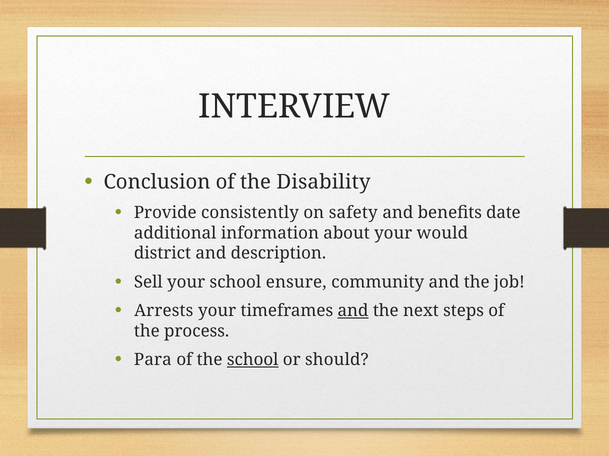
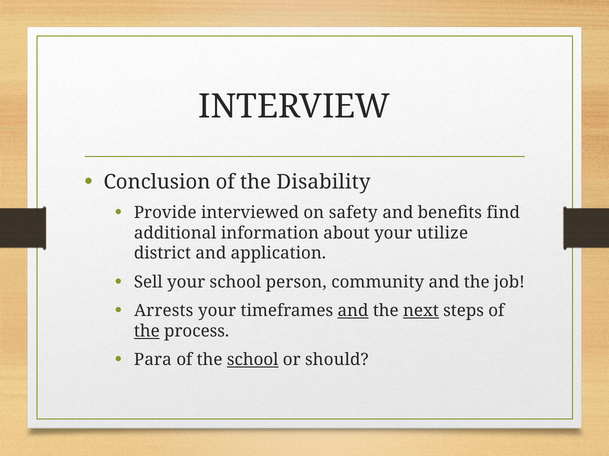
consistently: consistently -> interviewed (250, 213)
date: date -> find (503, 213)
would: would -> utilize (442, 233)
description: description -> application (278, 254)
ensure: ensure -> person (296, 283)
next underline: none -> present (421, 311)
the underline: none -> present (147, 332)
